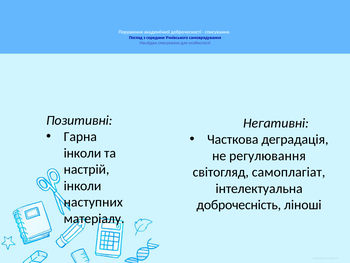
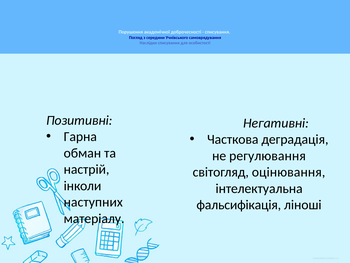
інколи: інколи -> обман (82, 153)
самоплагіат: самоплагіат -> оцінювання (289, 172)
доброчесність: доброчесність -> фальсифікація (239, 205)
